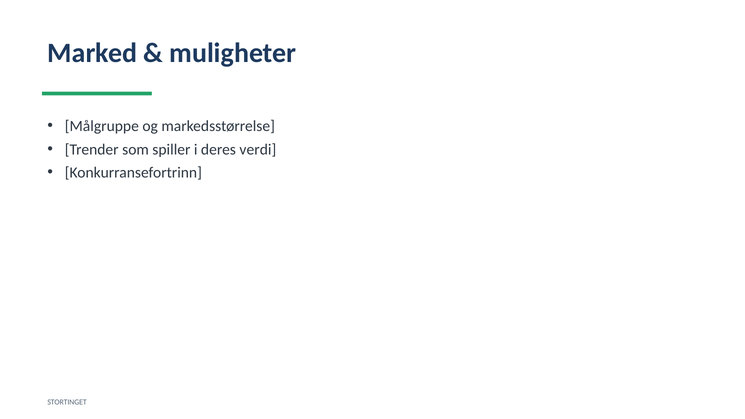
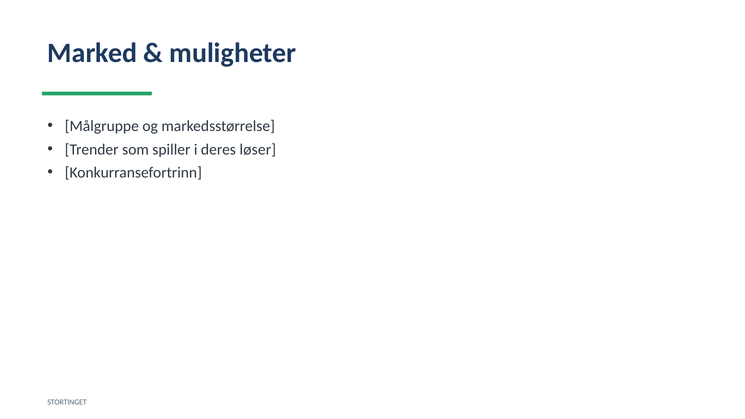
verdi: verdi -> løser (258, 149)
